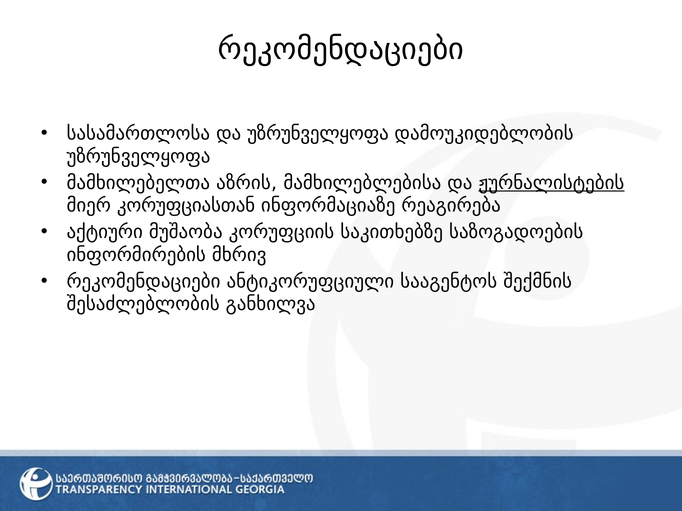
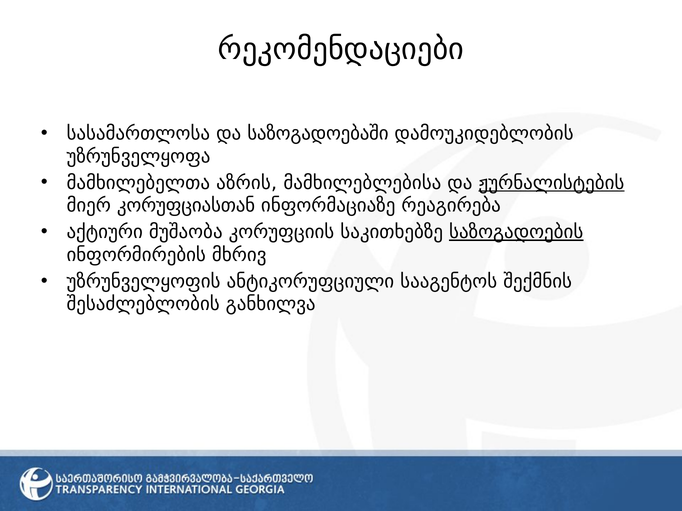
და უზრუნველყოფა: უზრუნველყოფა -> საზოგადოებაში (318, 134)
საზოგადოების underline: none -> present (516, 232)
რეკომენდაციები: რეკომენდაციები -> უზრუნველყოფის (144, 282)
